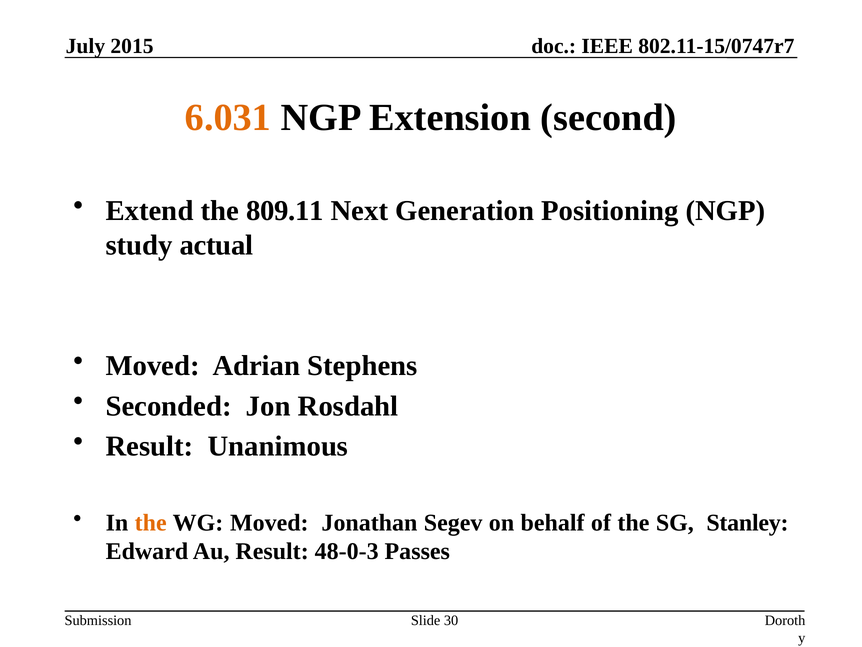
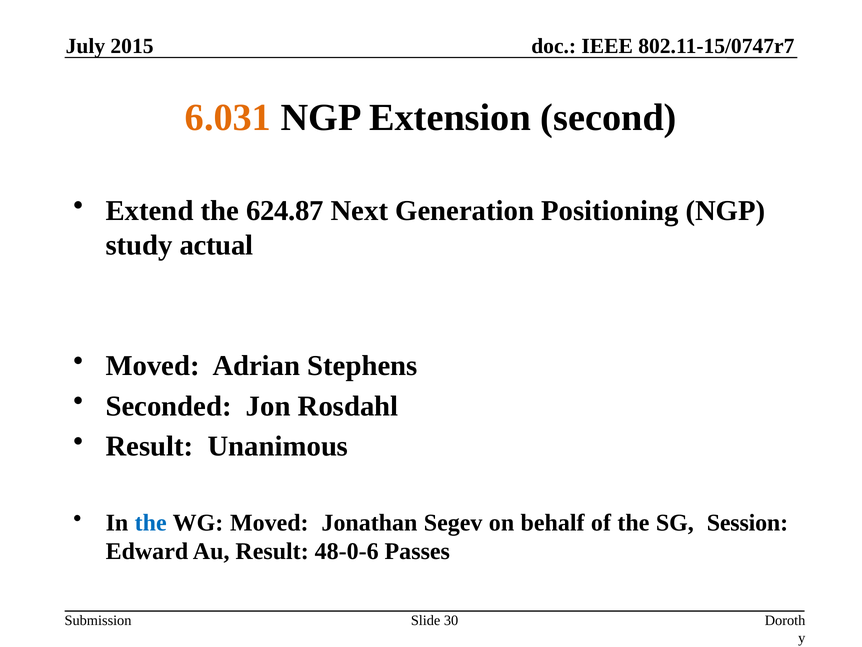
809.11: 809.11 -> 624.87 (285, 210)
the colour: orange -> blue (151, 522)
SG Stanley: Stanley -> Session (747, 522)
48-0-3: 48-0-3 -> 48-0-6 (347, 551)
